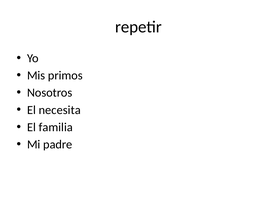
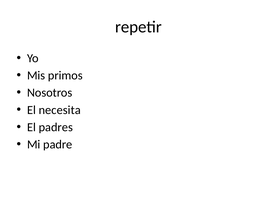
familia: familia -> padres (56, 127)
